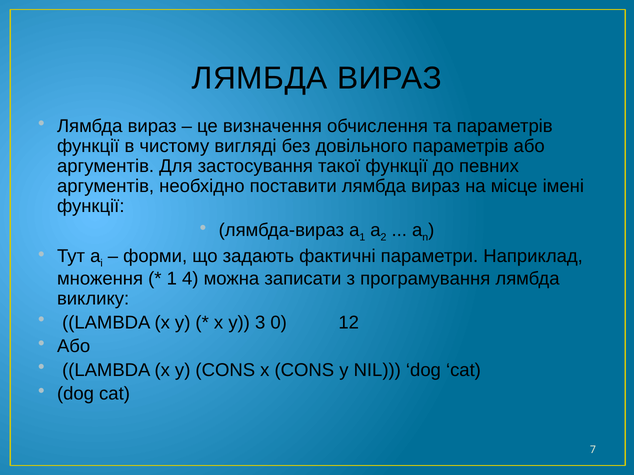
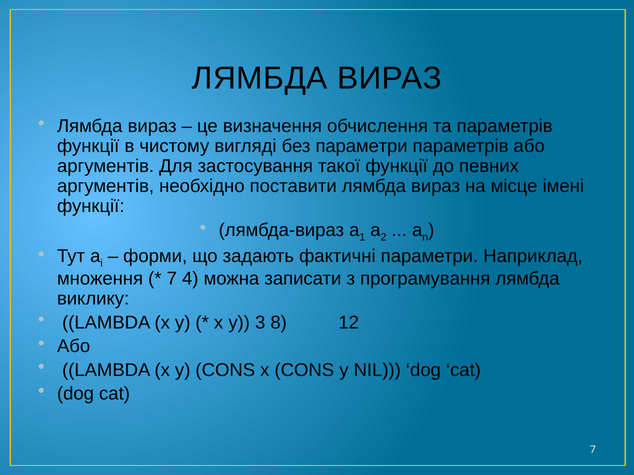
без довільного: довільного -> параметри (362, 146)
1: 1 -> 7 (172, 279)
0: 0 -> 8 (279, 323)
